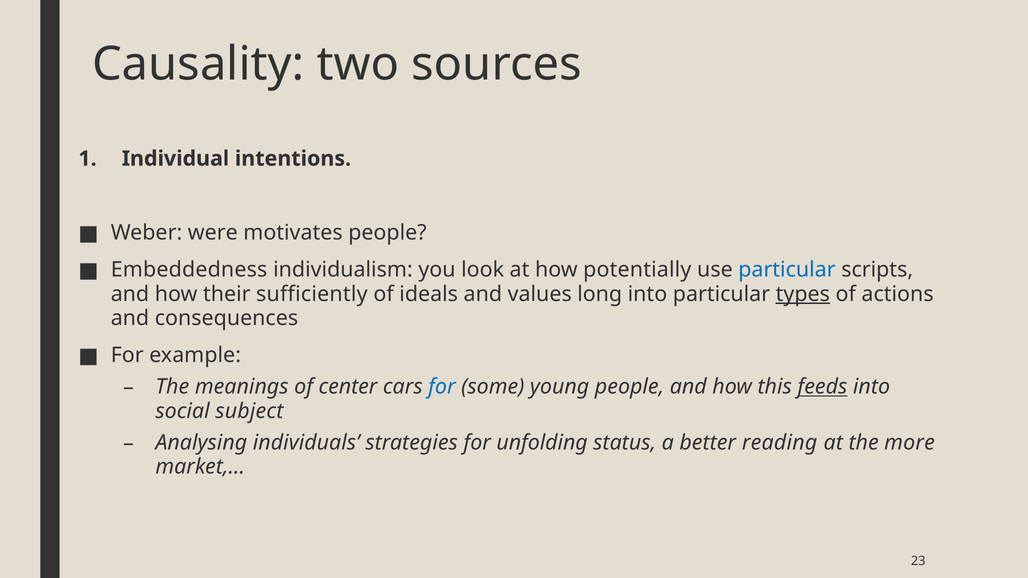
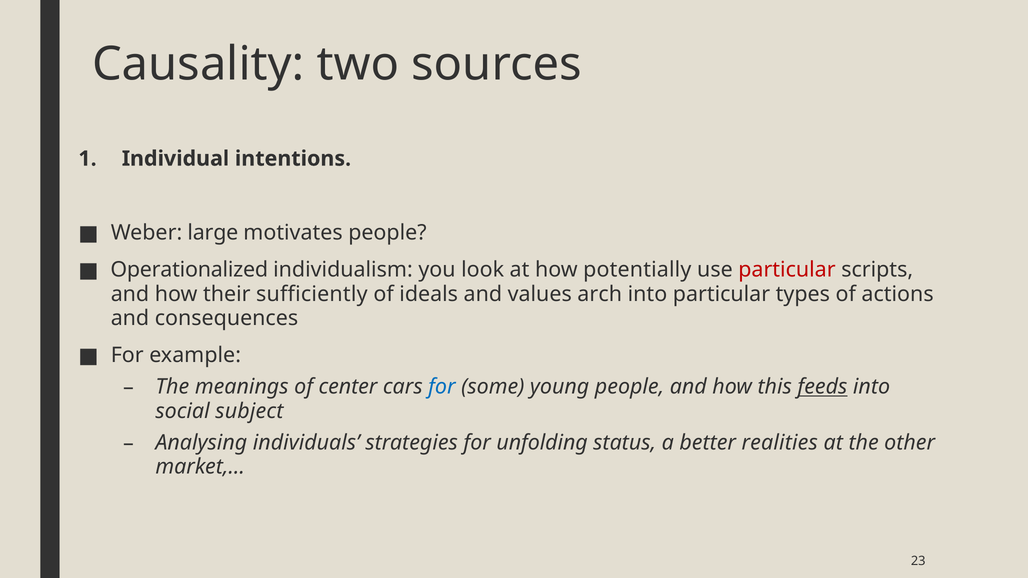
were: were -> large (213, 233)
Embeddedness: Embeddedness -> Operationalized (189, 270)
particular colour: blue -> red (787, 270)
long: long -> arch (600, 294)
types underline: present -> none (803, 294)
reading: reading -> realities (780, 443)
more: more -> other (910, 443)
